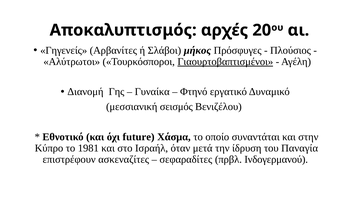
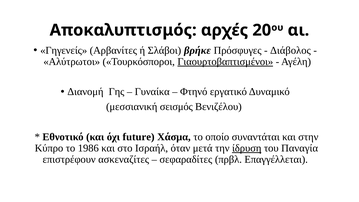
μήκος: μήκος -> βρήκε (197, 50)
Πλούσιος: Πλούσιος -> Διάβολος (290, 50)
1981: 1981 -> 1986 (88, 148)
ίδρυση underline: none -> present (247, 148)
Ινδογερμανού: Ινδογερμανού -> Επαγγέλλεται (276, 159)
